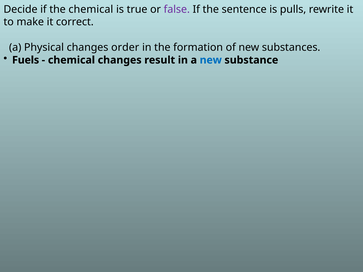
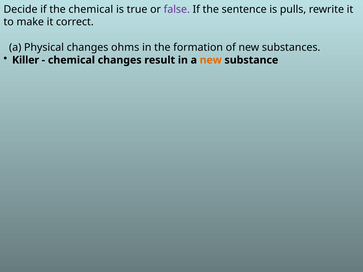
order: order -> ohms (125, 47)
Fuels: Fuels -> Killer (26, 60)
new colour: blue -> orange (211, 60)
